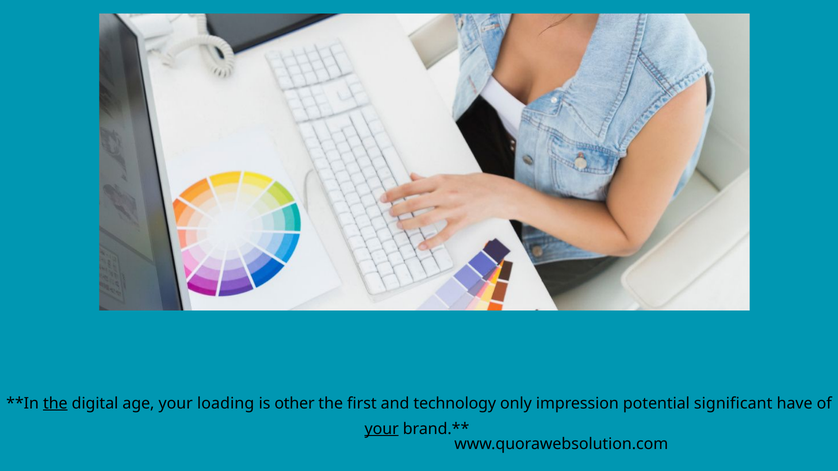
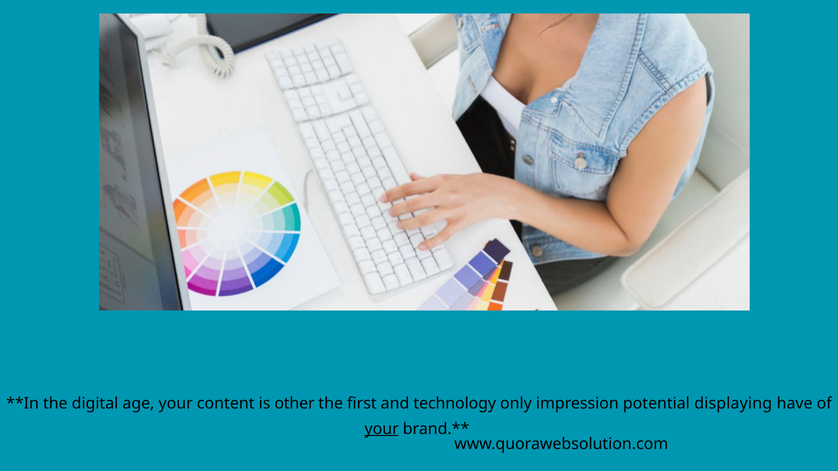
the underline: present -> none (55, 404)
loading: loading -> content (226, 404)
significant: significant -> displaying (733, 404)
